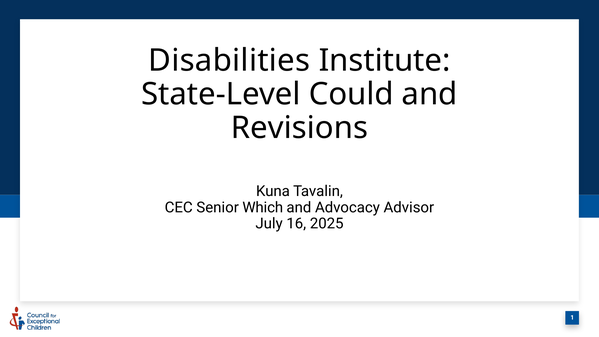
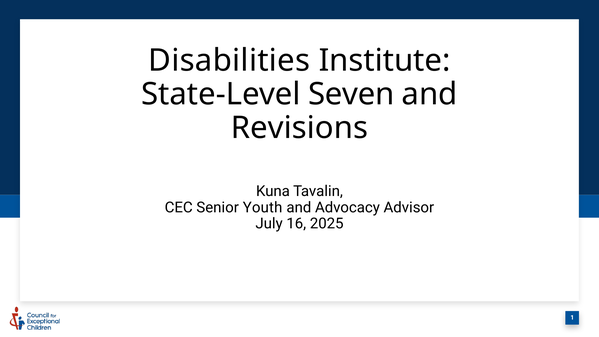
Could: Could -> Seven (351, 94)
Which: Which -> Youth (263, 207)
